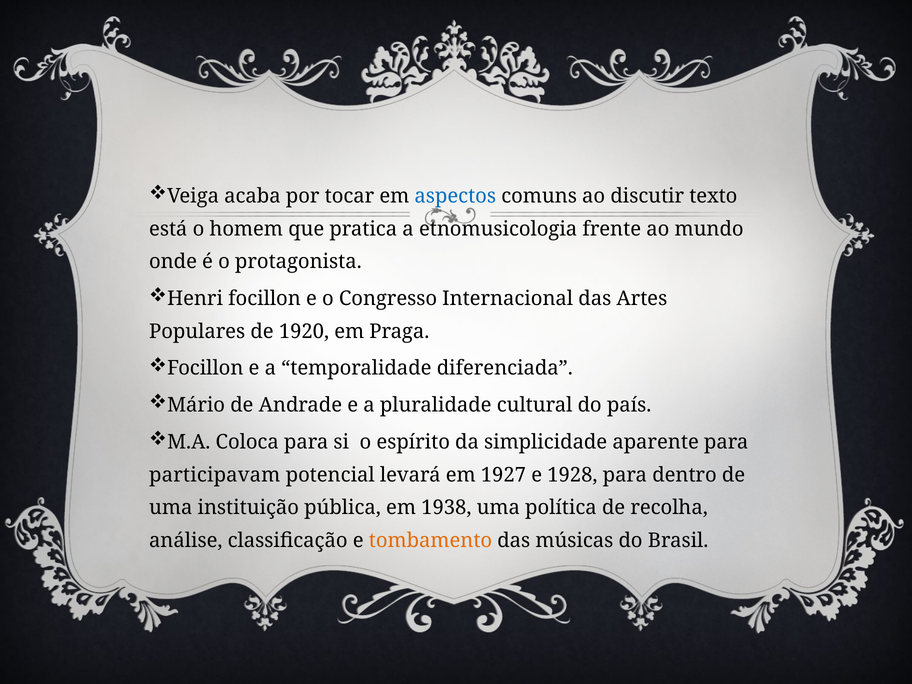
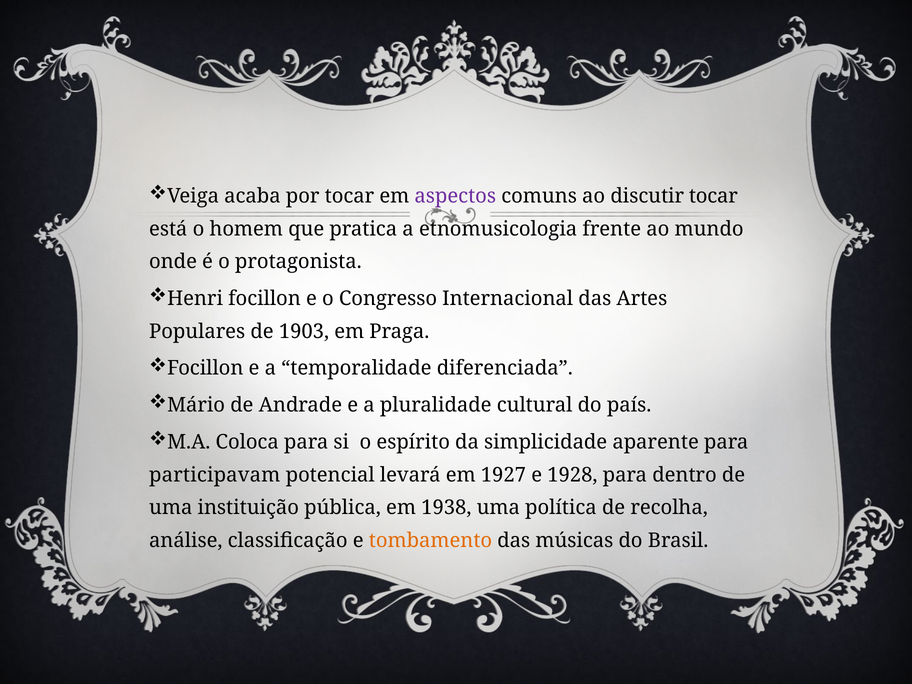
aspectos colour: blue -> purple (455, 196)
discutir texto: texto -> tocar (713, 196)
1920: 1920 -> 1903 (304, 331)
